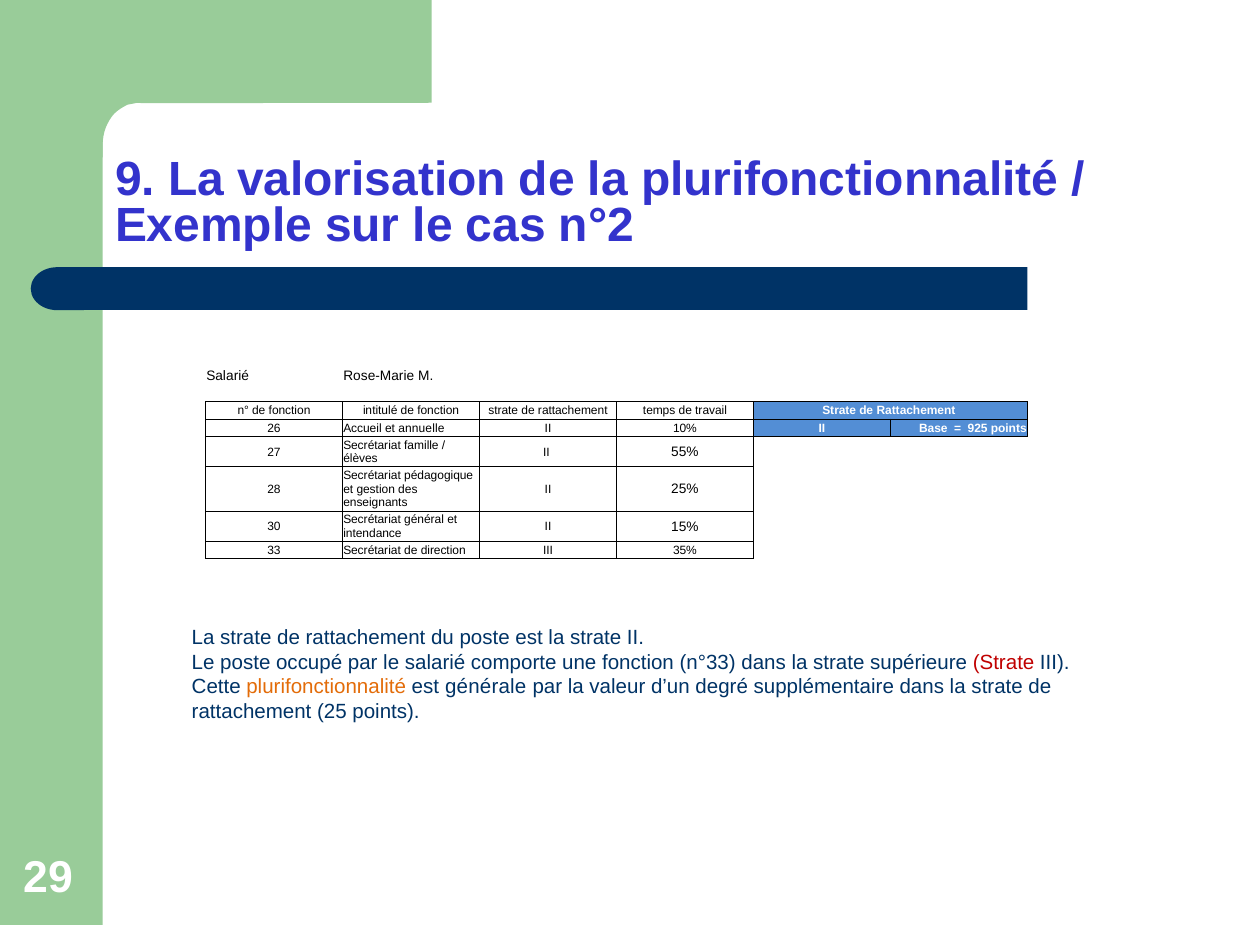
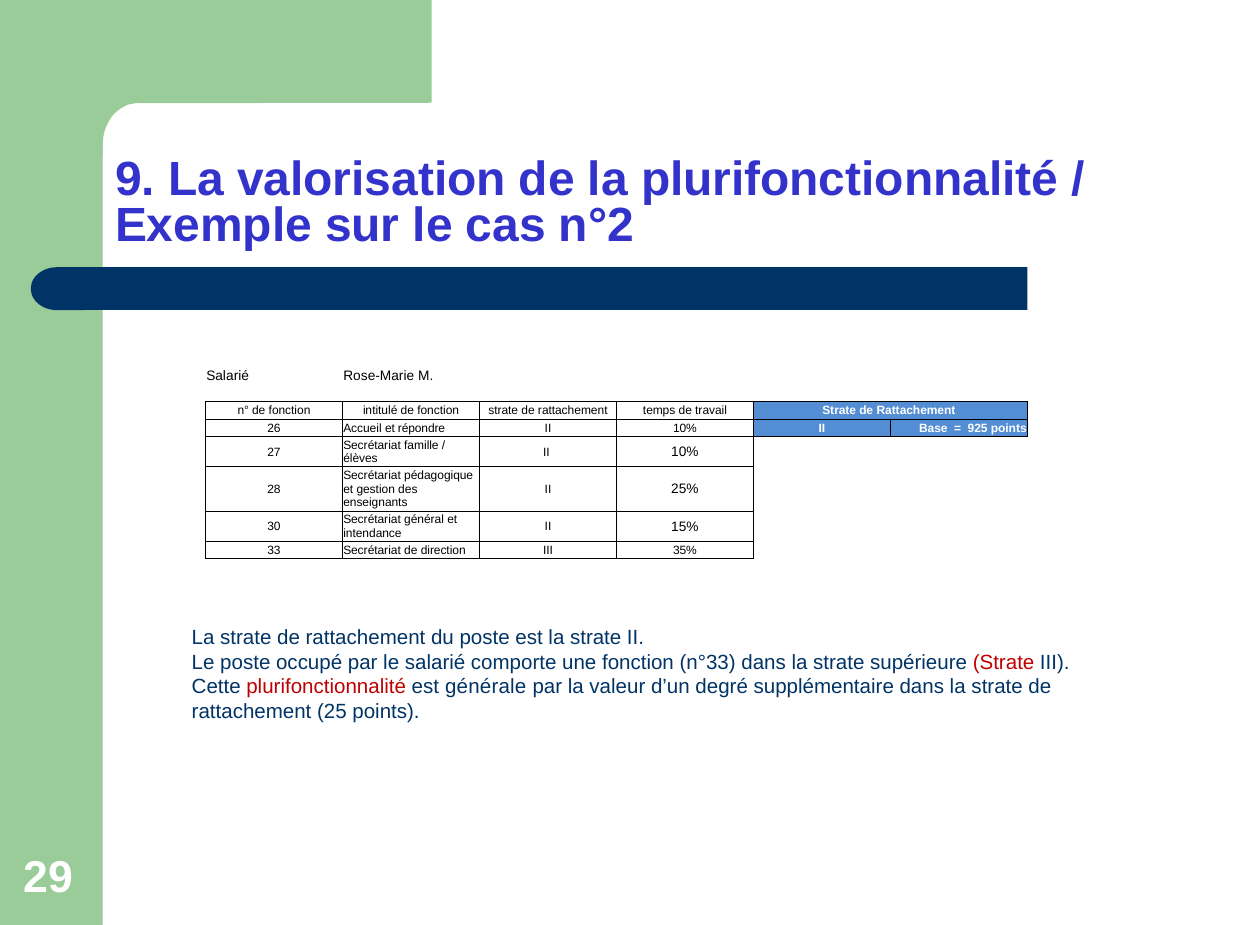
annuelle: annuelle -> répondre (422, 428)
55%: 55% -> 10% (685, 452)
plurifonctionnalité colour: orange -> red (326, 687)
